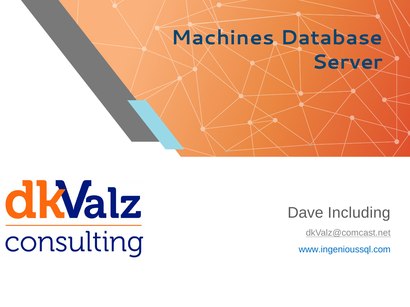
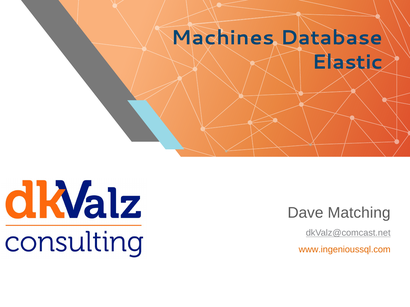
Server: Server -> Elastic (347, 62)
Including: Including -> Matching (359, 213)
www.ingenioussql.com colour: blue -> orange (345, 250)
